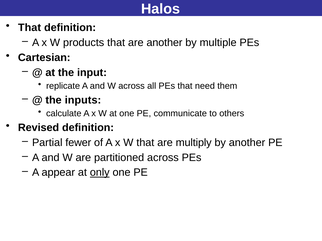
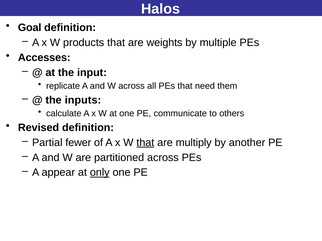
That: That -> Goal (30, 28)
are another: another -> weights (164, 43)
Cartesian: Cartesian -> Accesses (44, 58)
that underline: none -> present (145, 143)
